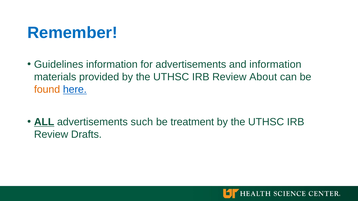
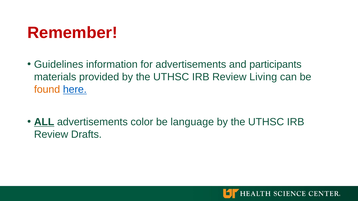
Remember colour: blue -> red (72, 33)
and information: information -> participants (275, 65)
About: About -> Living (263, 77)
such: such -> color (142, 122)
treatment: treatment -> language (192, 122)
